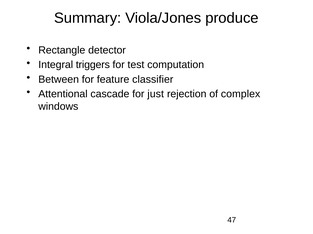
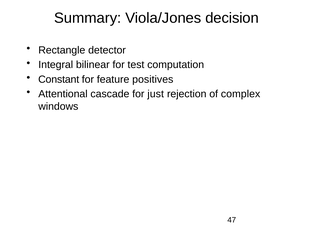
produce: produce -> decision (232, 18)
triggers: triggers -> bilinear (93, 65)
Between: Between -> Constant (59, 80)
classifier: classifier -> positives (153, 80)
